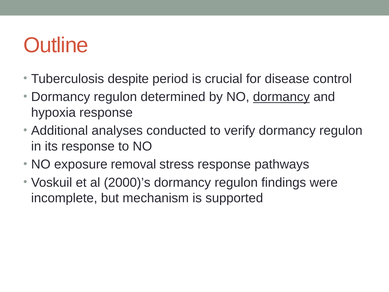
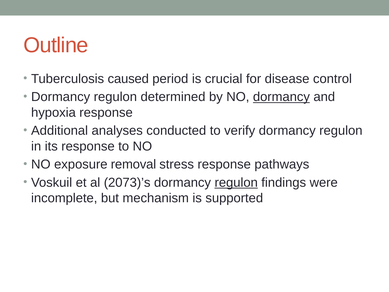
despite: despite -> caused (128, 79)
2000)’s: 2000)’s -> 2073)’s (127, 182)
regulon underline: none -> present (236, 182)
